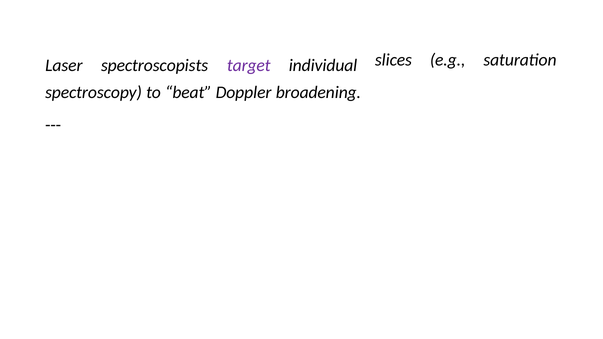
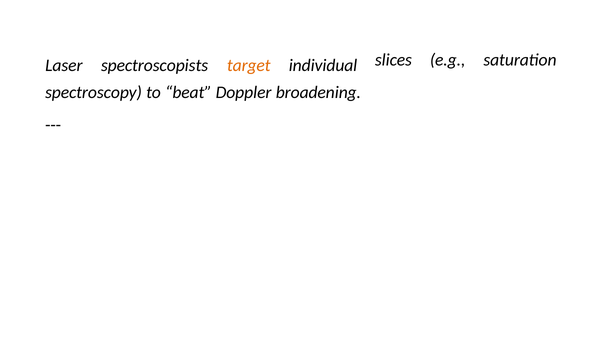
target colour: purple -> orange (249, 66)
